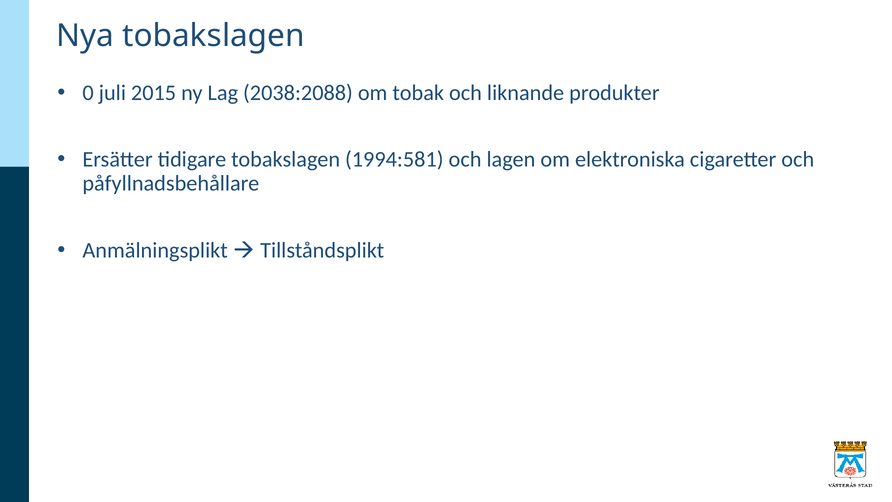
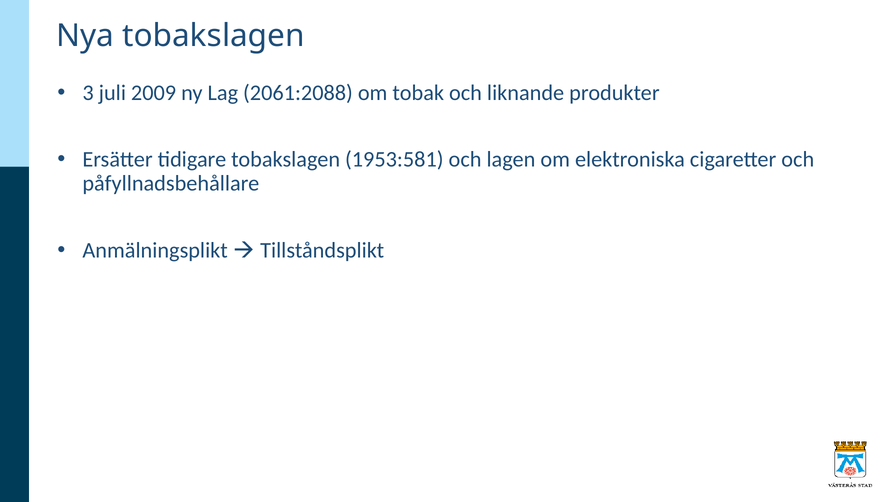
0: 0 -> 3 (88, 93)
2015: 2015 -> 2009 (154, 93)
2038:2088: 2038:2088 -> 2061:2088 (298, 93)
1994:581: 1994:581 -> 1953:581 (394, 159)
